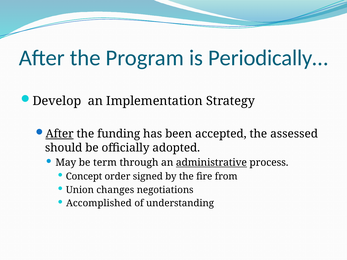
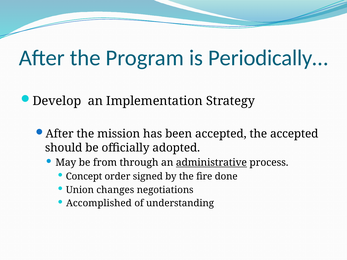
After underline: present -> none (60, 134)
funding: funding -> mission (119, 134)
the assessed: assessed -> accepted (294, 134)
term: term -> from (105, 163)
from: from -> done (226, 177)
